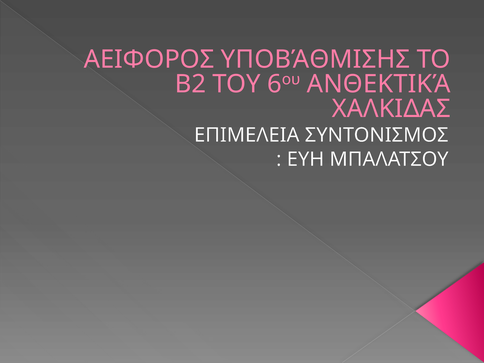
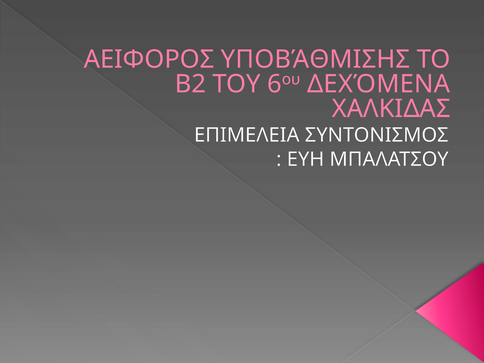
ΑΝΘΕΚΤΙΚΆ: ΑΝΘΕΚΤΙΚΆ -> ΔΕΧΌΜΕΝΑ (379, 84)
